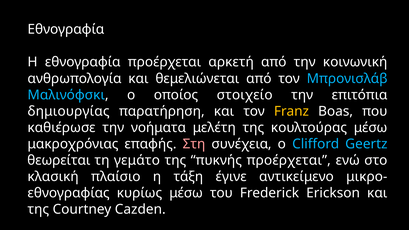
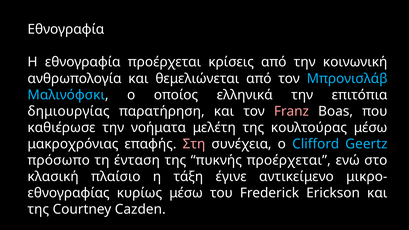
αρκετή: αρκετή -> κρίσεις (231, 62)
στοιχείο: στοιχείο -> ελληνικά (245, 95)
Franz colour: yellow -> pink (291, 111)
θεωρείται: θεωρείται -> πρόσωπο (59, 160)
γεμάτο: γεμάτο -> ένταση (137, 160)
